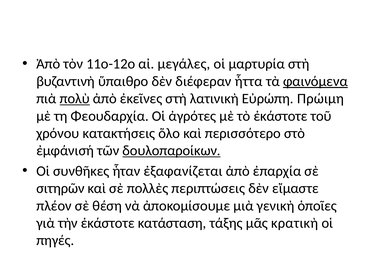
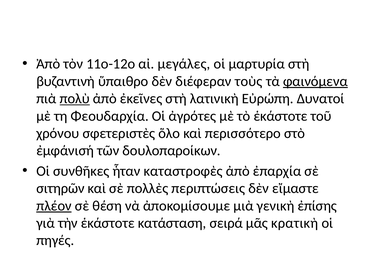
ἧττα: ἧττα -> τοὺς (249, 81)
Πρώιμη: Πρώιμη -> Δυνατοί (321, 99)
κατακτήσεις: κατακτήσεις -> σφετεριστὲς (119, 133)
δουλοπαροίκων underline: present -> none (172, 151)
ἐξαφανίζεται: ἐξαφανίζεται -> καταστροφὲς (183, 171)
πλέον underline: none -> present (54, 206)
ὁποῖες: ὁποῖες -> ἐπίσης (317, 206)
τάξης: τάξης -> σειρά (226, 223)
